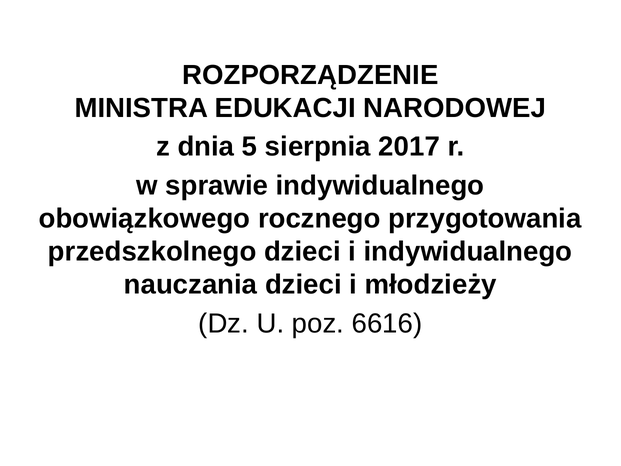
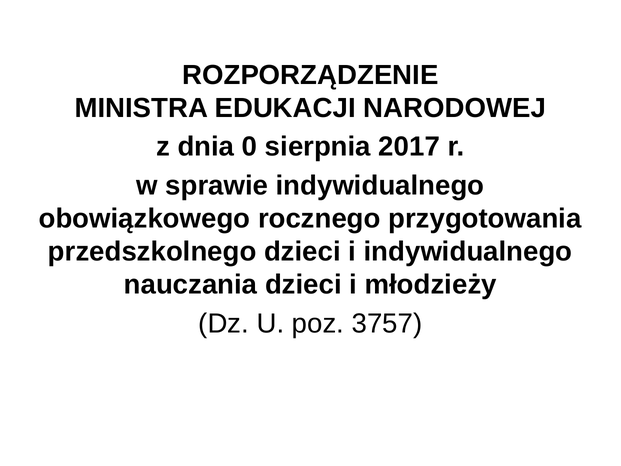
5: 5 -> 0 (250, 147)
6616: 6616 -> 3757 (387, 323)
